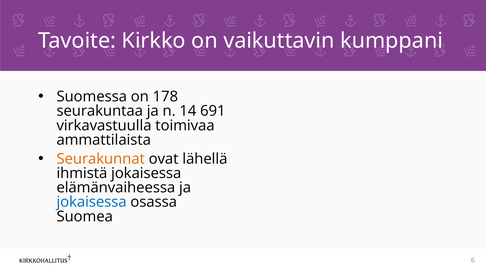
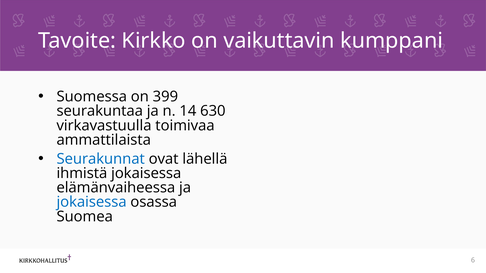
178: 178 -> 399 (165, 97)
691: 691 -> 630 (213, 111)
Seurakunnat colour: orange -> blue (101, 159)
